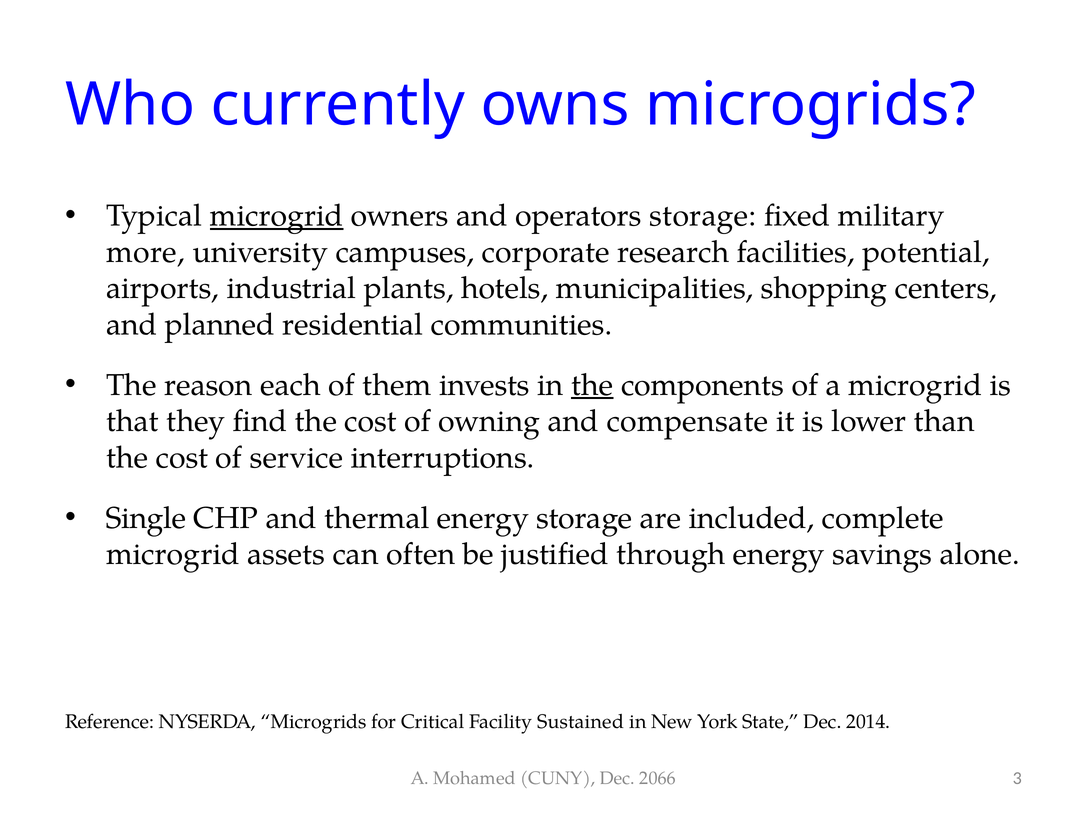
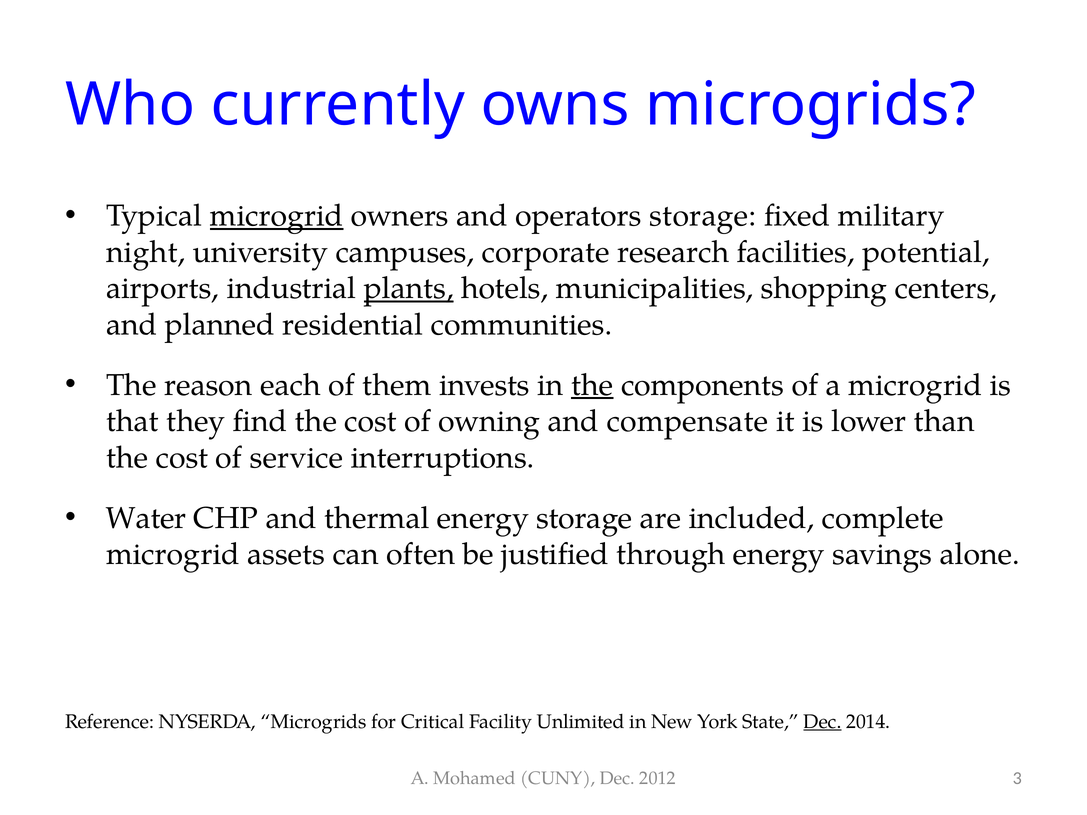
more: more -> night (146, 252)
plants underline: none -> present (409, 289)
Single: Single -> Water (146, 518)
Sustained: Sustained -> Unlimited (581, 722)
Dec underline: none -> present (822, 722)
2066: 2066 -> 2012 (658, 779)
